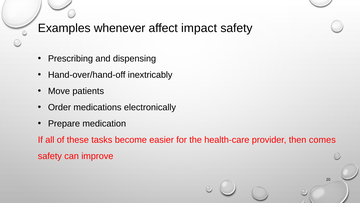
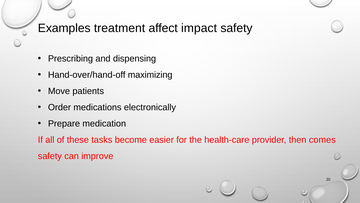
whenever: whenever -> treatment (120, 28)
inextricably: inextricably -> maximizing (150, 75)
